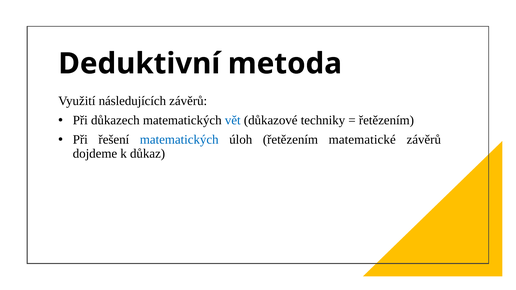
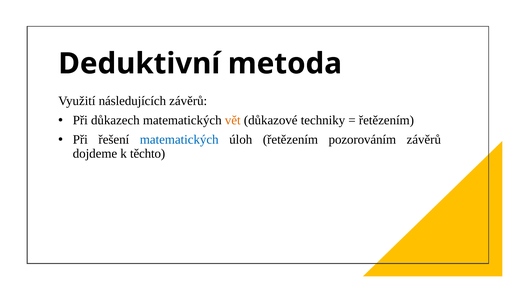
vět colour: blue -> orange (233, 120)
matematické: matematické -> pozorováním (362, 140)
důkaz: důkaz -> těchto (148, 154)
